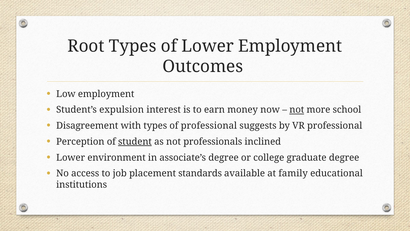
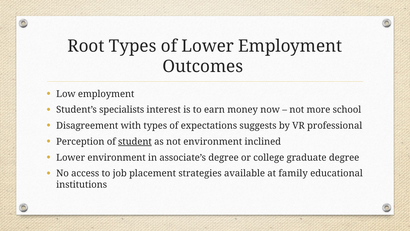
expulsion: expulsion -> specialists (122, 110)
not underline: present -> none (297, 110)
of professional: professional -> expectations (209, 126)
not professionals: professionals -> environment (213, 141)
standards: standards -> strategies (200, 173)
